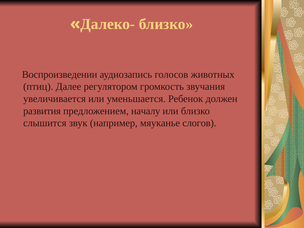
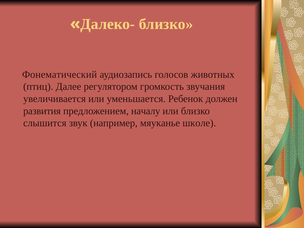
Воспроизведении: Воспроизведении -> Фонематический (60, 74)
слогов: слогов -> школе (199, 123)
